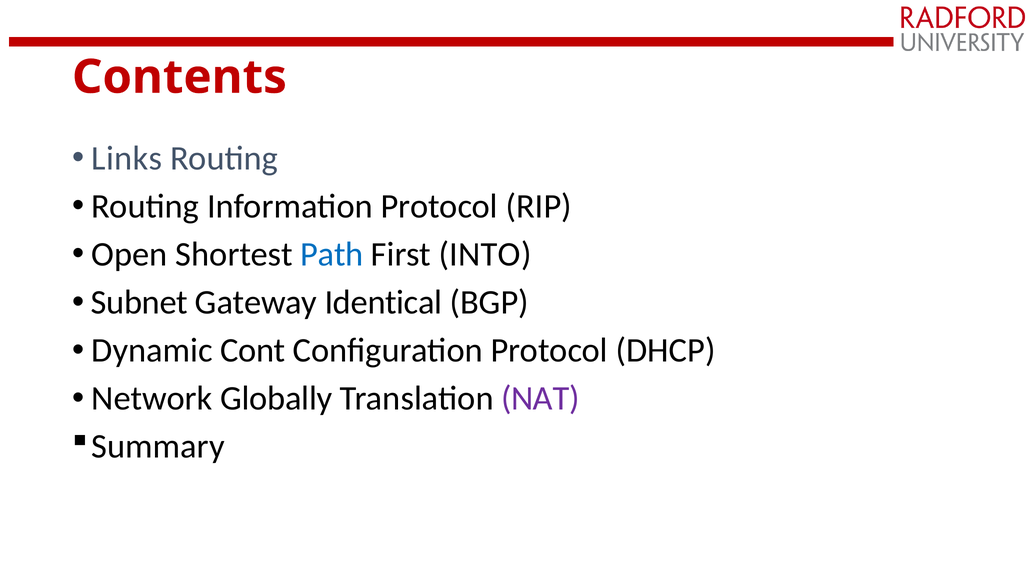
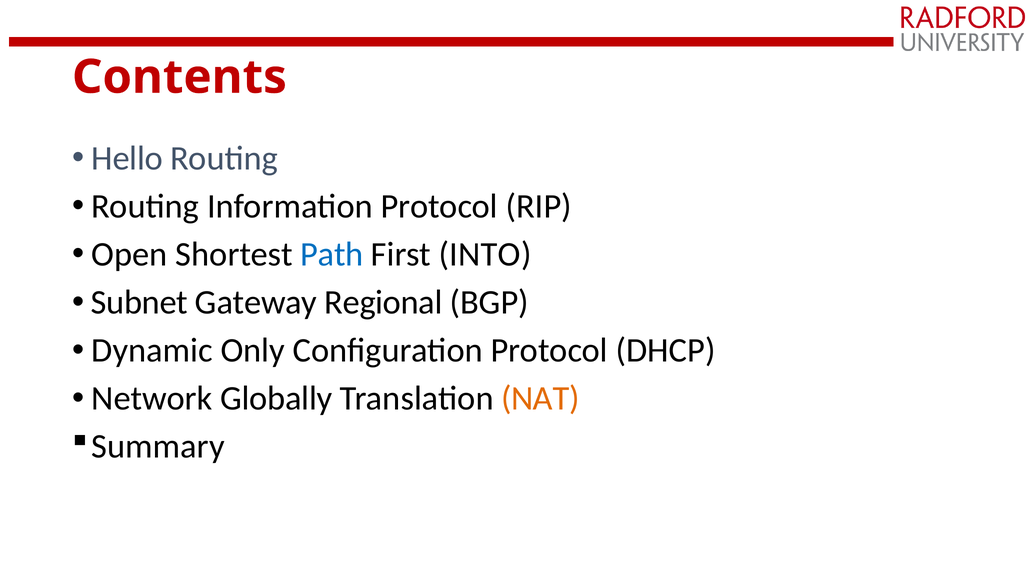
Links: Links -> Hello (127, 158)
Identical: Identical -> Regional (383, 302)
Cont: Cont -> Only (253, 350)
NAT colour: purple -> orange (540, 398)
